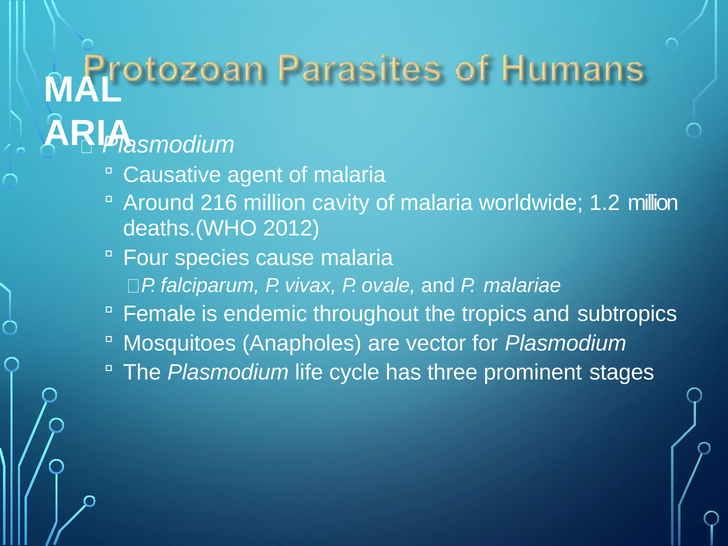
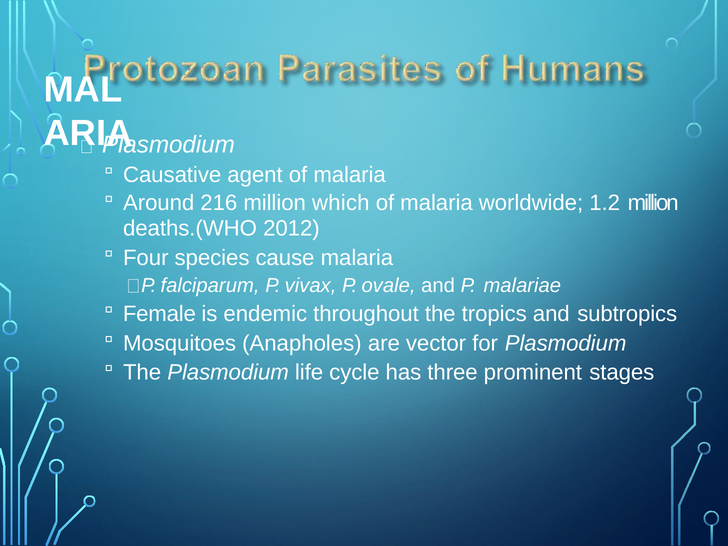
cavity: cavity -> which (341, 203)
